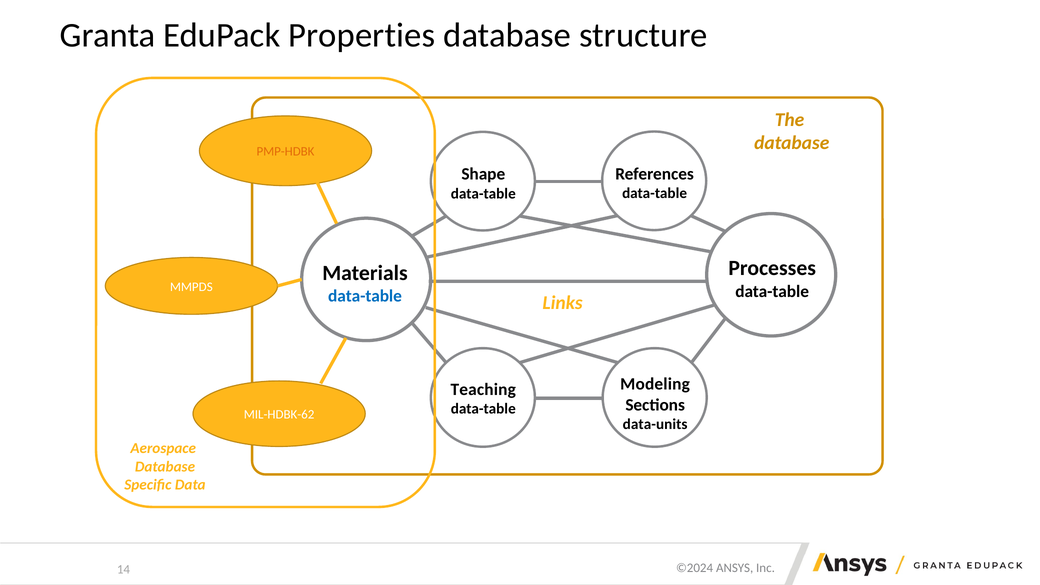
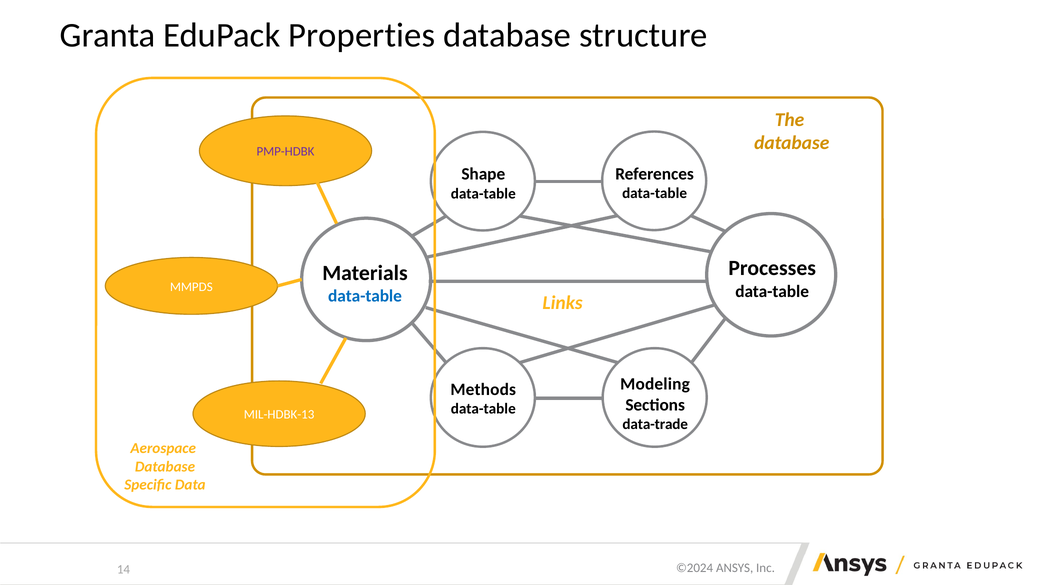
PMP-HDBK colour: orange -> purple (285, 152)
Teaching: Teaching -> Methods (483, 390)
MIL-HDBK-62: MIL-HDBK-62 -> MIL-HDBK-13 (279, 415)
data-units: data-units -> data-trade (655, 424)
